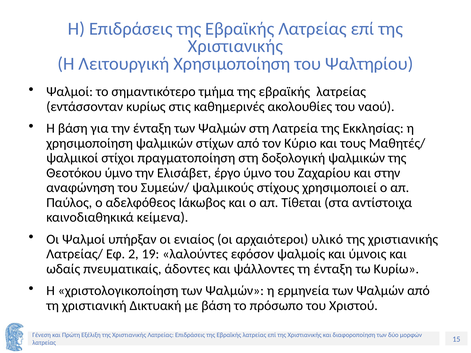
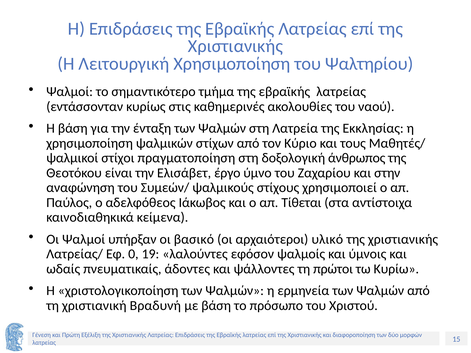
δοξολογική ψαλμικών: ψαλμικών -> άνθρωπος (357, 158)
Θεοτόκου ύμνο: ύμνο -> είναι (119, 173)
ενιαίος: ενιαίος -> βασικό (194, 239)
2: 2 -> 0 (133, 254)
τη ένταξη: ένταξη -> πρώτοι (333, 269)
Δικτυακή: Δικτυακή -> Βραδυνή (155, 306)
